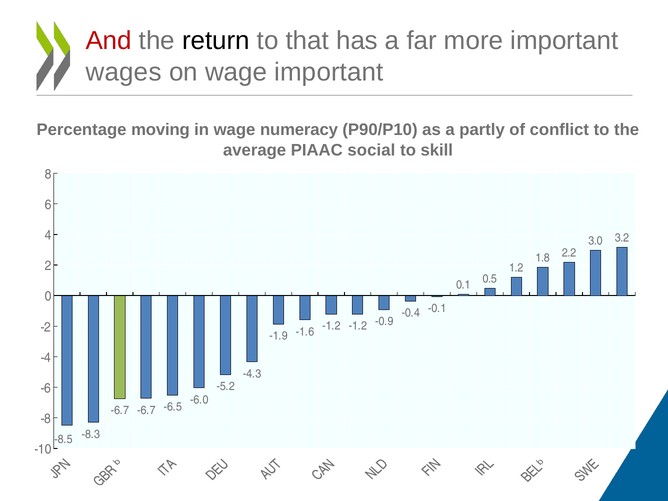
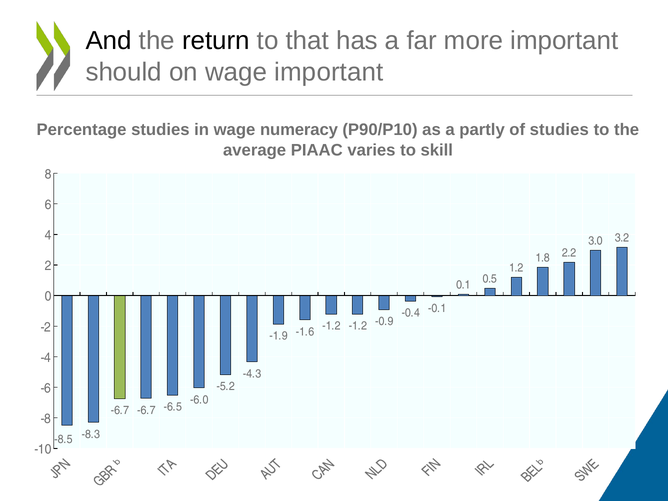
And colour: red -> black (109, 41)
wages: wages -> should (124, 72)
Percentage moving: moving -> studies (160, 130)
of conflict: conflict -> studies (559, 130)
social: social -> varies (371, 150)
